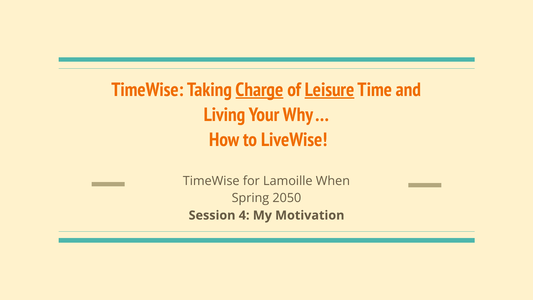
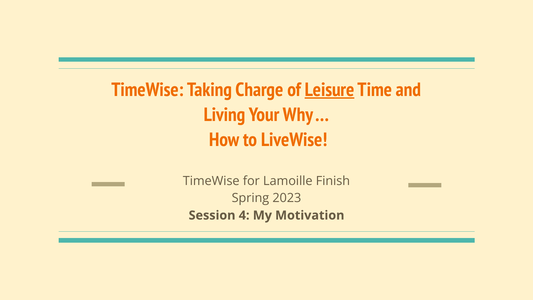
Charge underline: present -> none (260, 90)
When: When -> Finish (333, 181)
2050: 2050 -> 2023 (287, 198)
